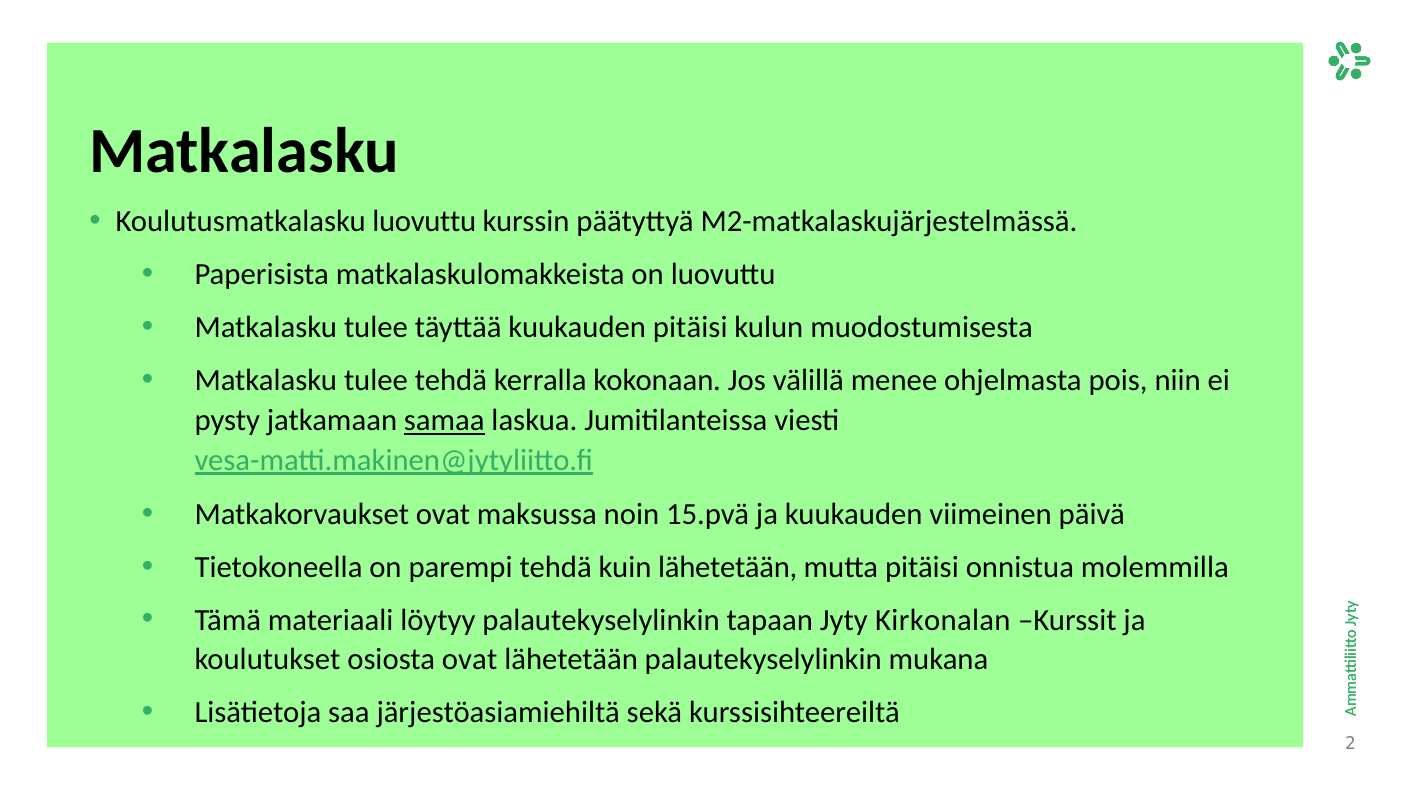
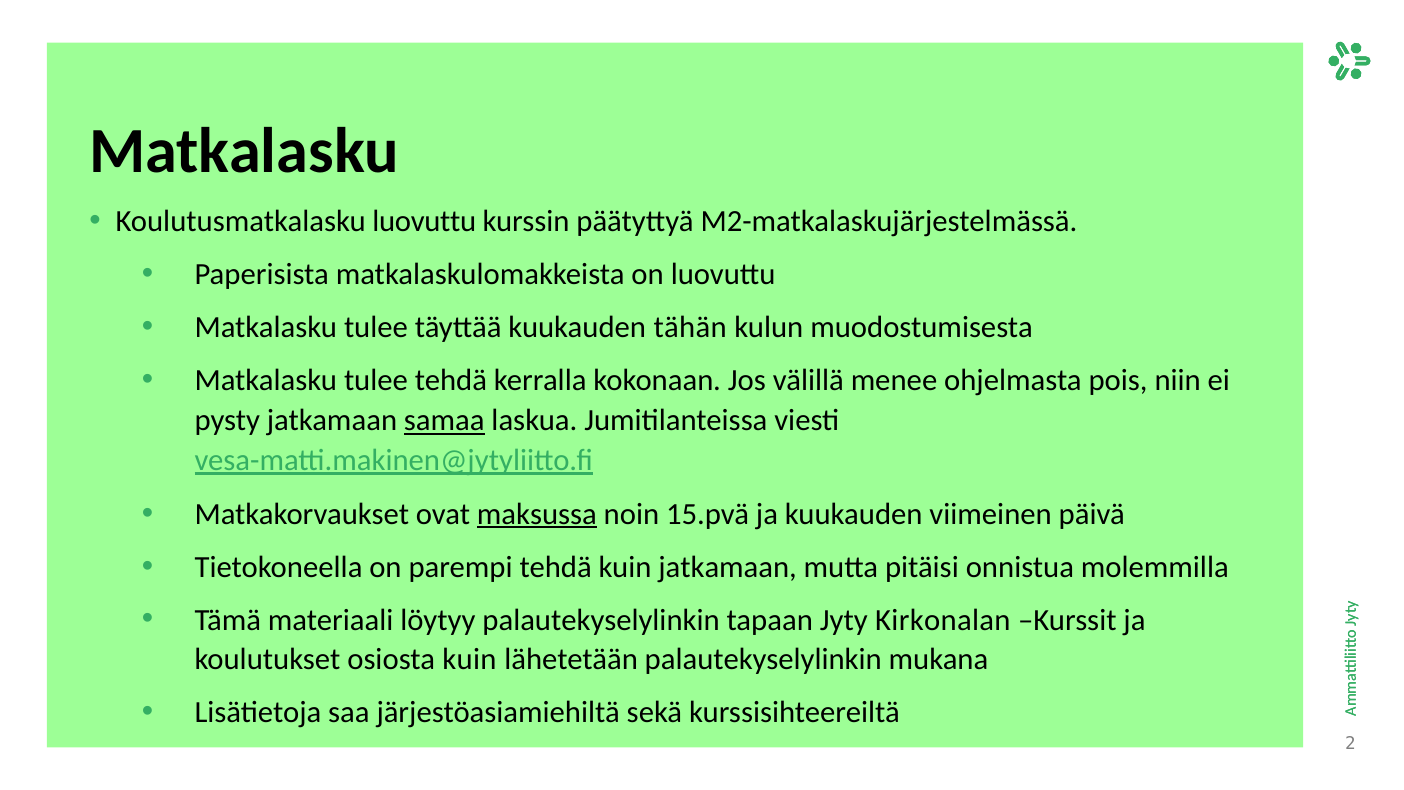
kuukauden pitäisi: pitäisi -> tähän (690, 328)
maksussa underline: none -> present (537, 514)
kuin lähetetään: lähetetään -> jatkamaan (728, 567)
osiosta ovat: ovat -> kuin (470, 660)
